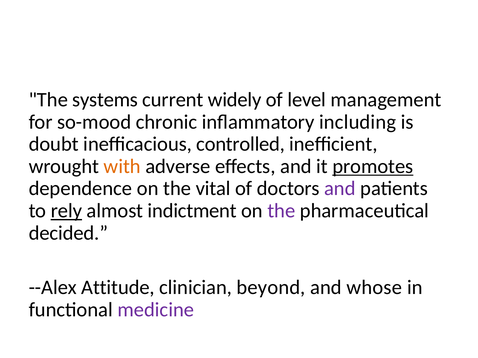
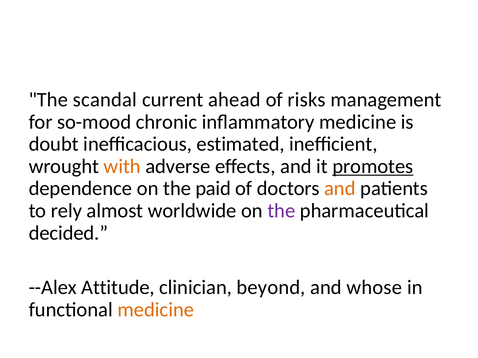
systems: systems -> scandal (105, 100)
widely: widely -> ahead (234, 100)
level: level -> risks (307, 100)
inflammatory including: including -> medicine (358, 122)
controlled: controlled -> estimated (241, 144)
vital: vital -> paid (213, 189)
and colour: purple -> orange (340, 189)
rely underline: present -> none (66, 211)
indictment: indictment -> worldwide (192, 211)
medicine colour: purple -> orange (156, 310)
